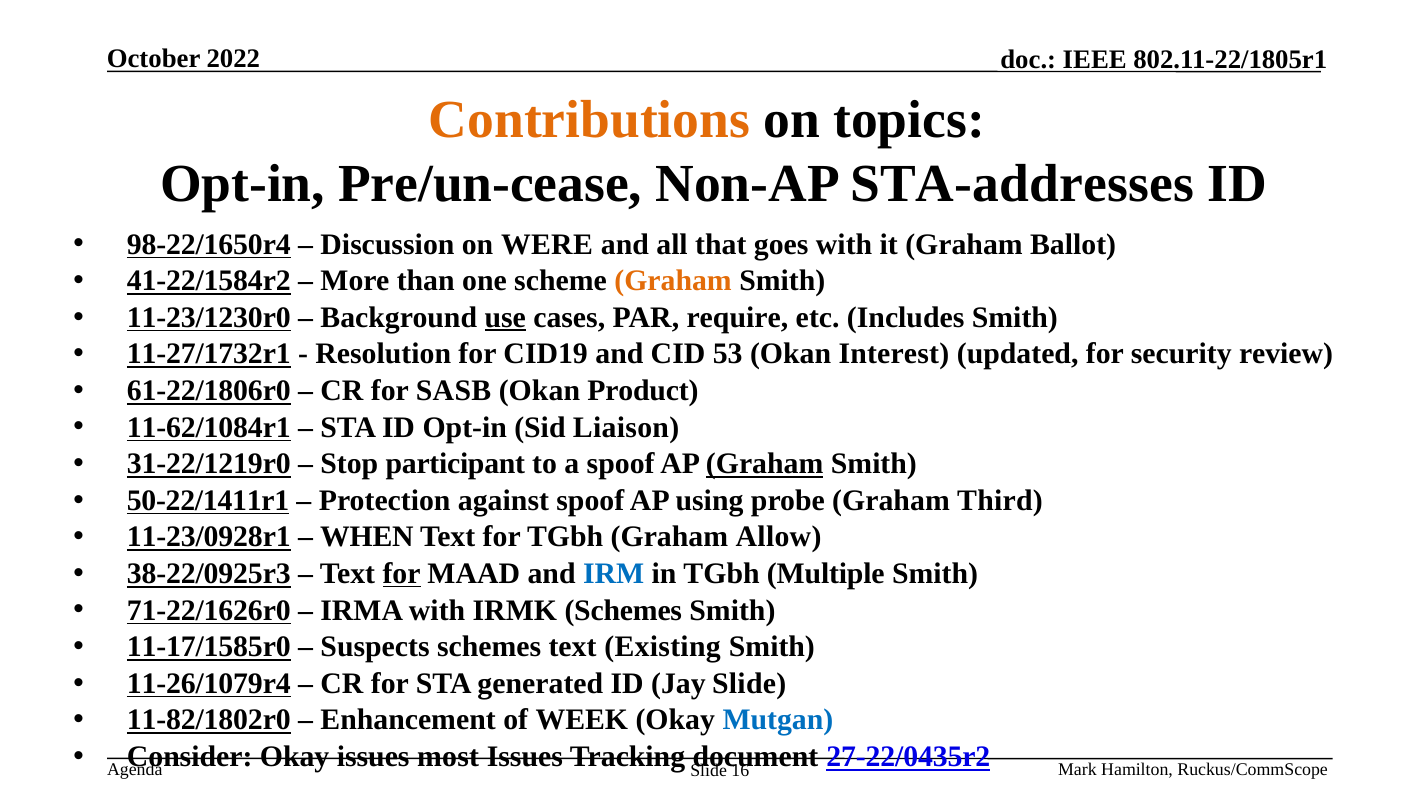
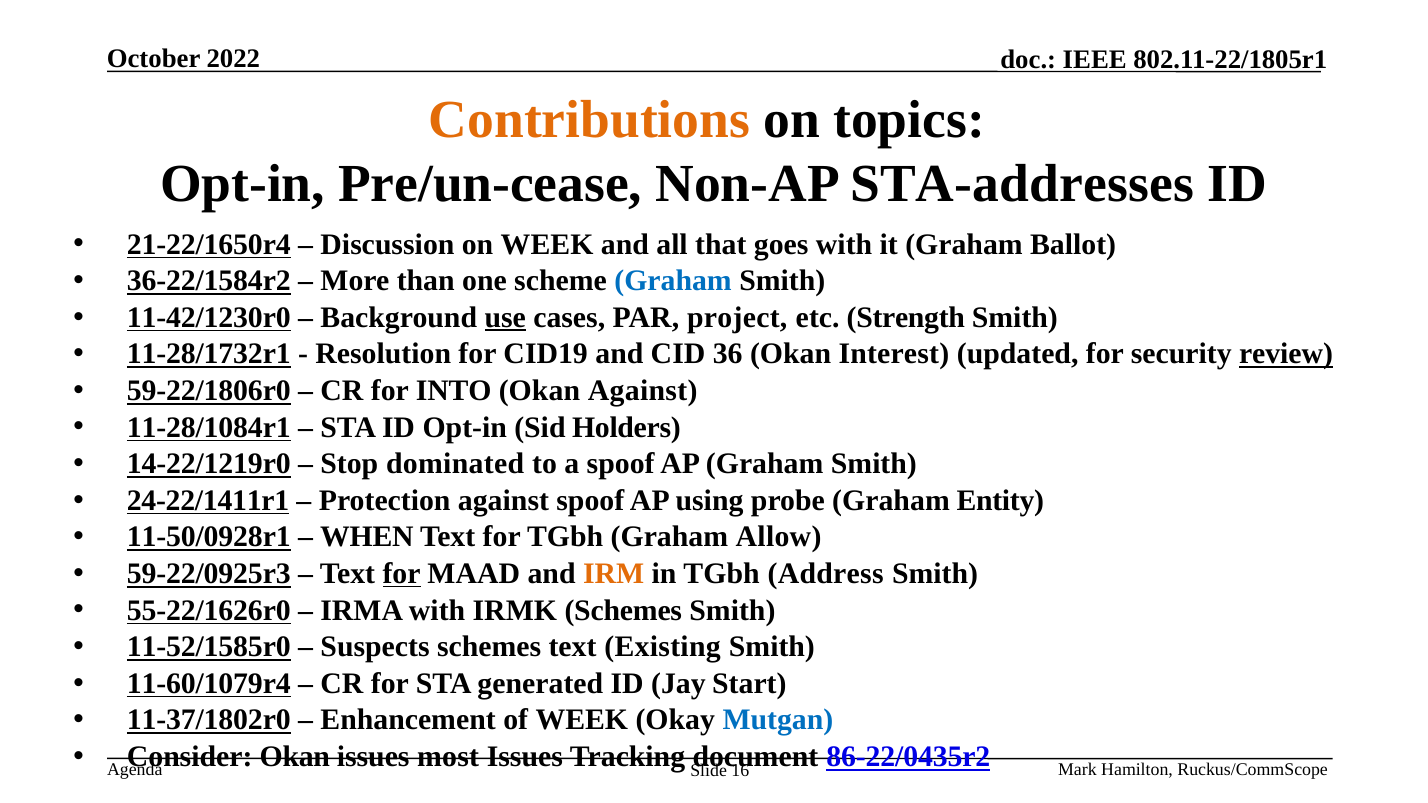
98-22/1650r4: 98-22/1650r4 -> 21-22/1650r4 (209, 244)
on WERE: WERE -> WEEK (547, 244)
41-22/1584r2: 41-22/1584r2 -> 36-22/1584r2 (209, 281)
Graham colour: orange -> blue (673, 281)
11-23/1230r0: 11-23/1230r0 -> 11-42/1230r0 (209, 318)
require: require -> project (737, 318)
Includes: Includes -> Strength (906, 318)
11-27/1732r1: 11-27/1732r1 -> 11-28/1732r1 (209, 354)
53: 53 -> 36 (728, 354)
review underline: none -> present (1286, 354)
61-22/1806r0: 61-22/1806r0 -> 59-22/1806r0 (209, 391)
SASB: SASB -> INTO (454, 391)
Okan Product: Product -> Against (643, 391)
11-62/1084r1: 11-62/1084r1 -> 11-28/1084r1 (209, 427)
Liaison: Liaison -> Holders (626, 427)
31-22/1219r0: 31-22/1219r0 -> 14-22/1219r0 (209, 464)
participant: participant -> dominated (455, 464)
Graham underline: present -> none (765, 464)
50-22/1411r1: 50-22/1411r1 -> 24-22/1411r1 (208, 501)
Third: Third -> Entity (1000, 501)
11-23/0928r1: 11-23/0928r1 -> 11-50/0928r1 (209, 537)
38-22/0925r3: 38-22/0925r3 -> 59-22/0925r3 (209, 574)
IRM colour: blue -> orange (614, 574)
Multiple: Multiple -> Address (826, 574)
71-22/1626r0: 71-22/1626r0 -> 55-22/1626r0 (209, 610)
11-17/1585r0: 11-17/1585r0 -> 11-52/1585r0 (209, 647)
11-26/1079r4: 11-26/1079r4 -> 11-60/1079r4 (209, 684)
Jay Slide: Slide -> Start (749, 684)
11-82/1802r0: 11-82/1802r0 -> 11-37/1802r0 (209, 720)
Okay: Okay -> Okan (295, 757)
27-22/0435r2: 27-22/0435r2 -> 86-22/0435r2 (908, 757)
